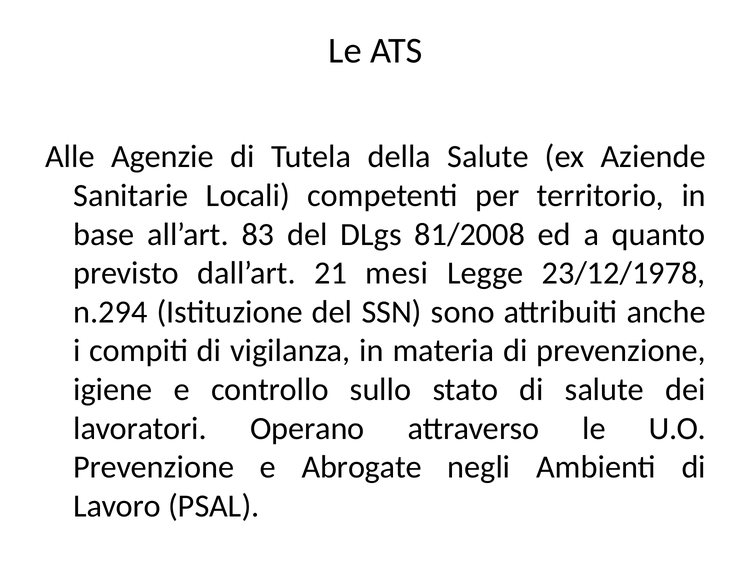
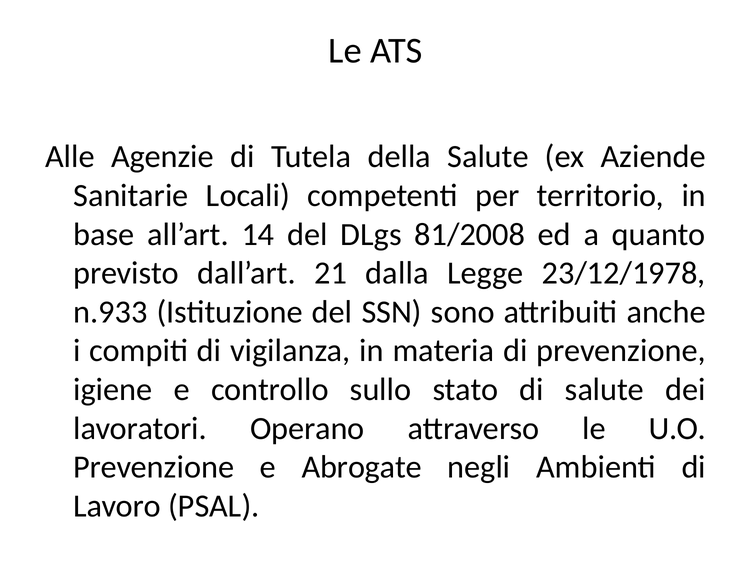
83: 83 -> 14 (258, 234)
mesi: mesi -> dalla (397, 273)
n.294: n.294 -> n.933 (110, 312)
